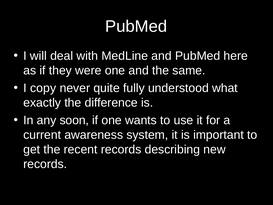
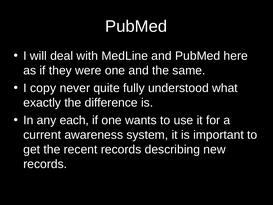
soon: soon -> each (74, 120)
